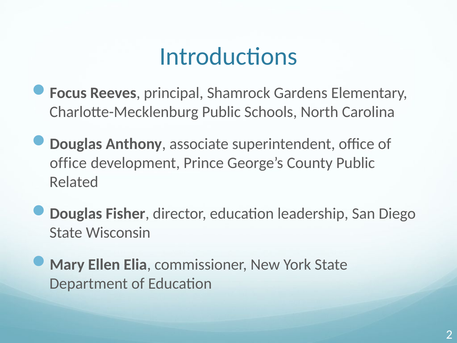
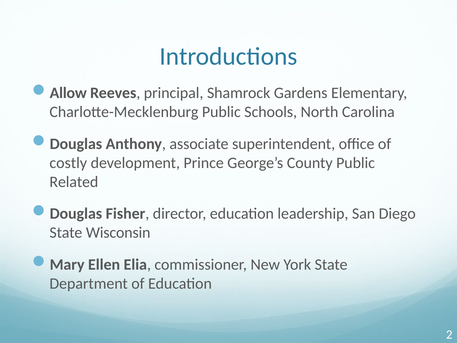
Focus: Focus -> Allow (68, 93)
office: office -> costly (68, 163)
